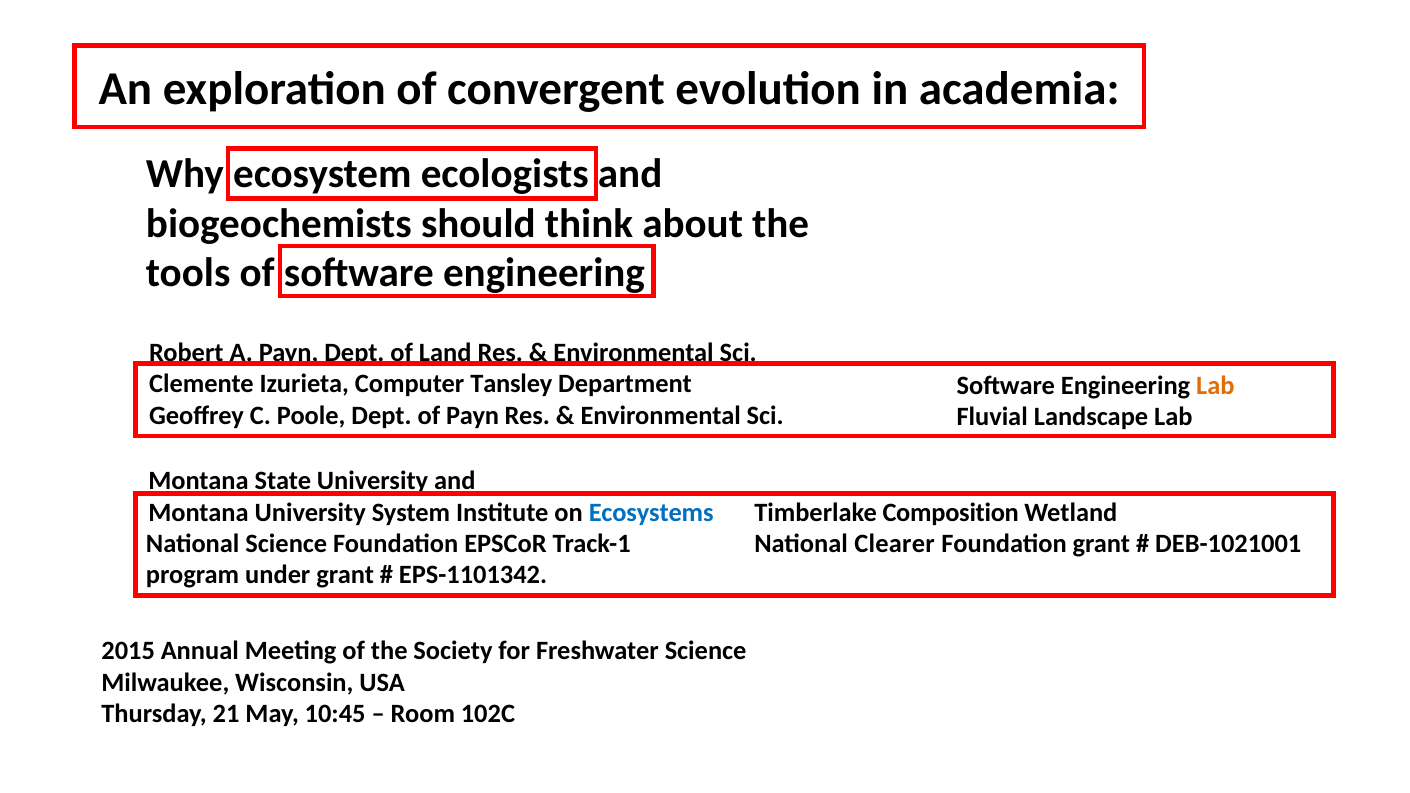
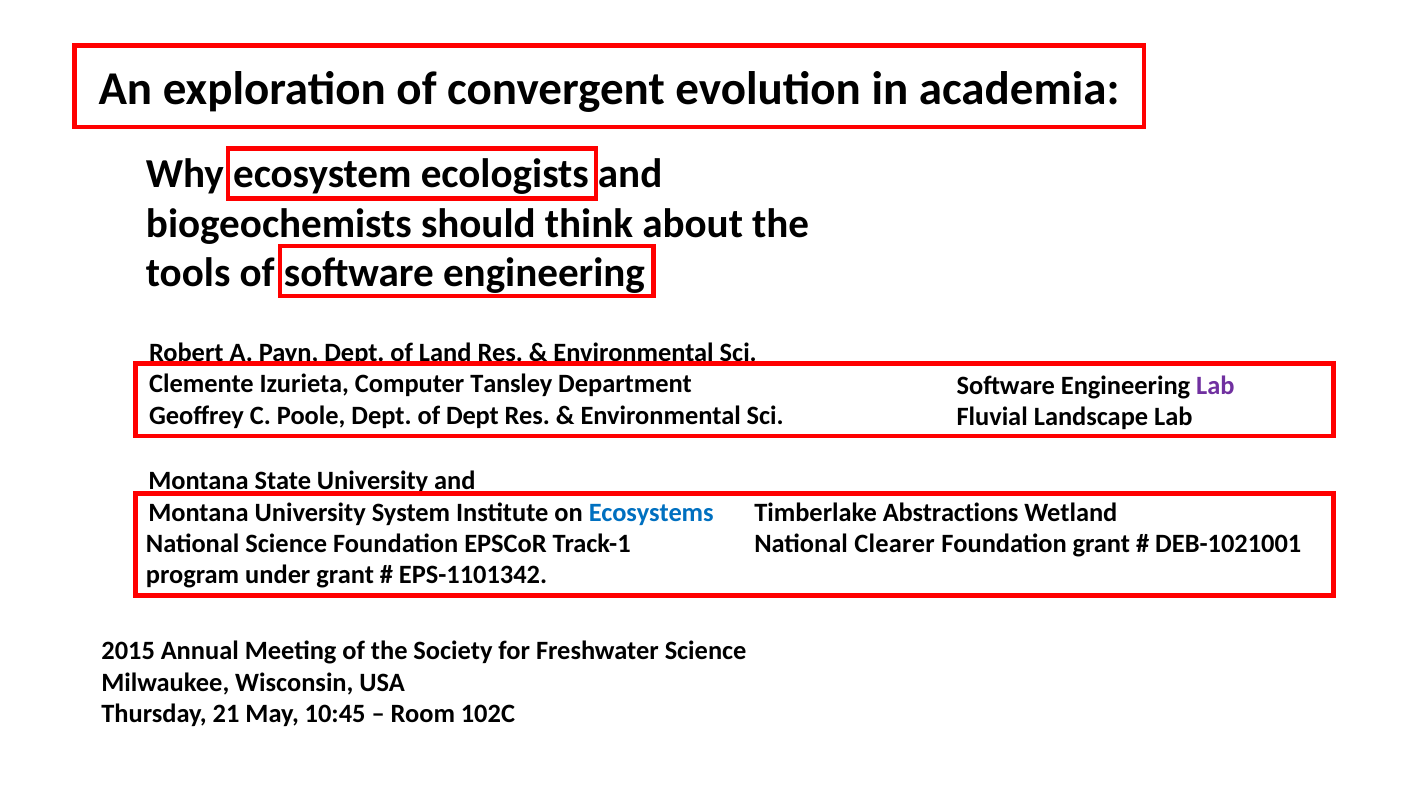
Lab colour: orange -> purple (1215, 385)
of Payn: Payn -> Dept (473, 416)
Composition: Composition -> Abstractions (951, 512)
